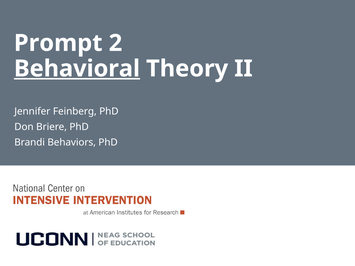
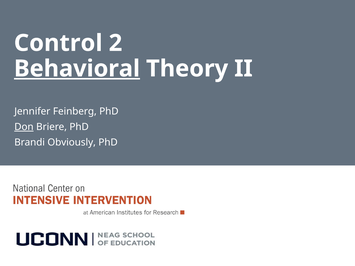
Prompt: Prompt -> Control (58, 43)
Don underline: none -> present (24, 127)
Behaviors: Behaviors -> Obviously (72, 143)
